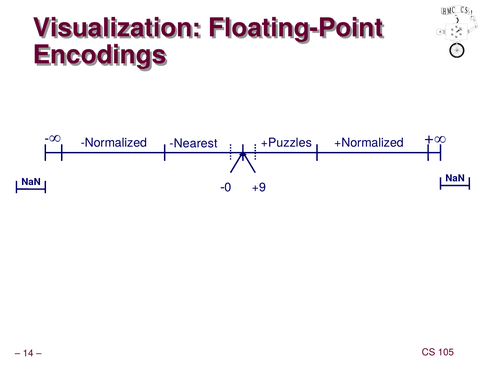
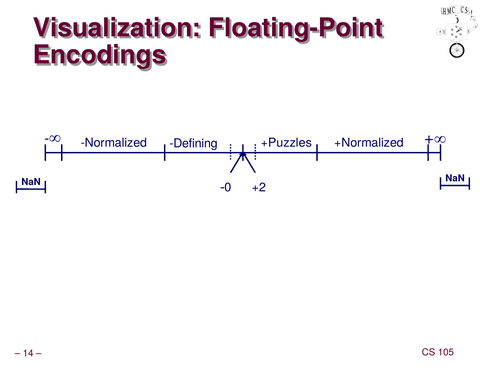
Nearest: Nearest -> Defining (194, 144)
+9: +9 -> +2 (259, 188)
